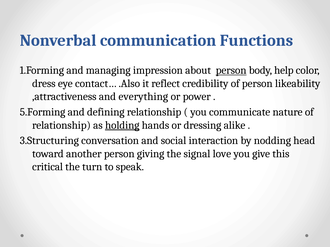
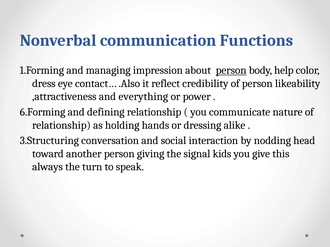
5.Forming: 5.Forming -> 6.Forming (43, 112)
holding underline: present -> none (122, 125)
love: love -> kids (222, 154)
critical: critical -> always (48, 167)
